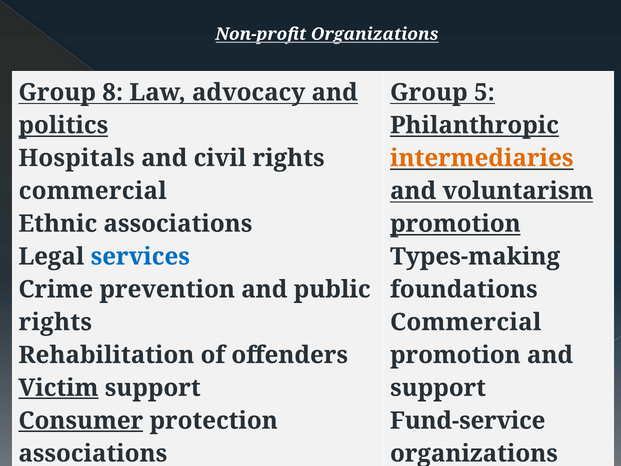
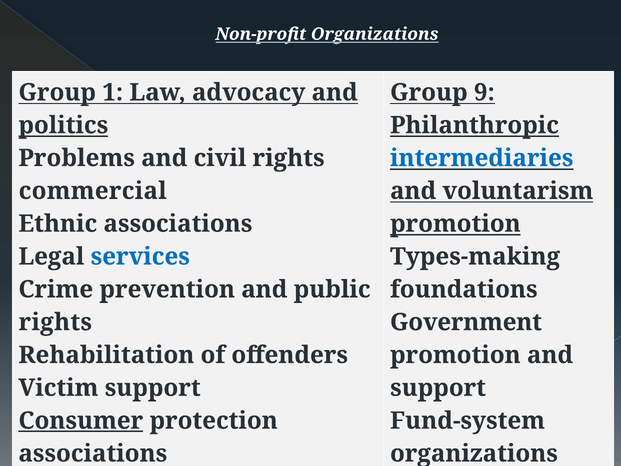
8: 8 -> 1 (113, 92)
5: 5 -> 9 (484, 92)
Hospitals: Hospitals -> Problems (77, 158)
intermediaries colour: orange -> blue (482, 158)
Commercial: Commercial -> Government (466, 322)
Victim underline: present -> none (58, 388)
Fund-service: Fund-service -> Fund-system (468, 420)
